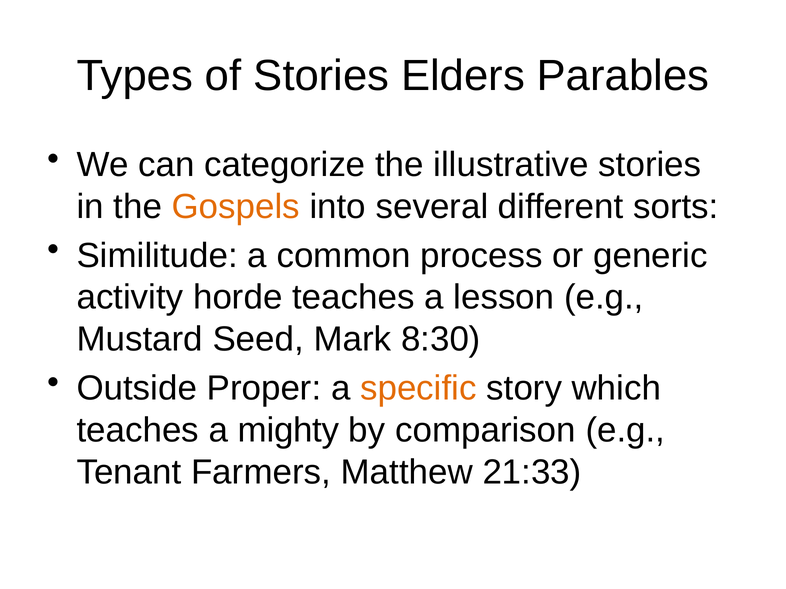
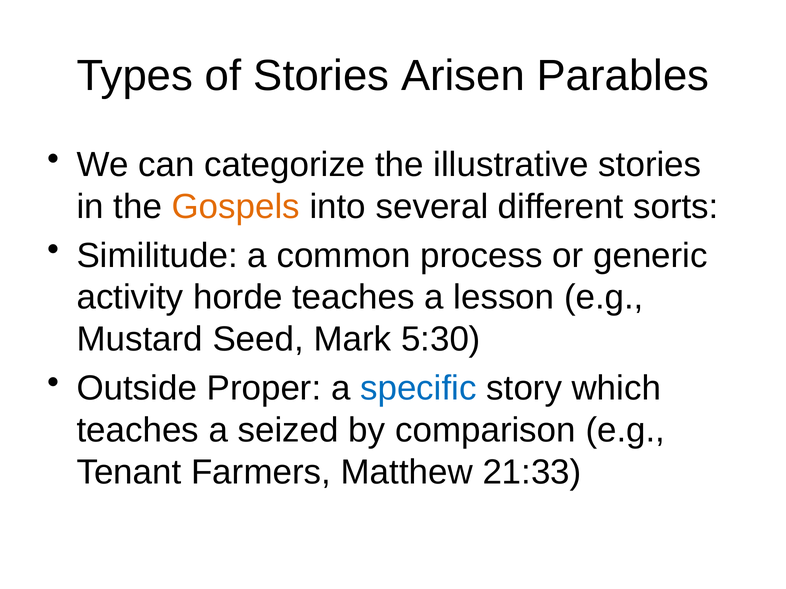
Elders: Elders -> Arisen (463, 76)
8:30: 8:30 -> 5:30 (441, 340)
specific colour: orange -> blue (418, 389)
mighty: mighty -> seized (288, 430)
